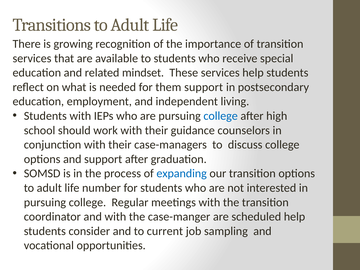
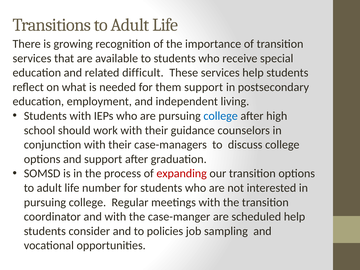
mindset: mindset -> difficult (143, 73)
expanding colour: blue -> red (182, 174)
current: current -> policies (165, 231)
